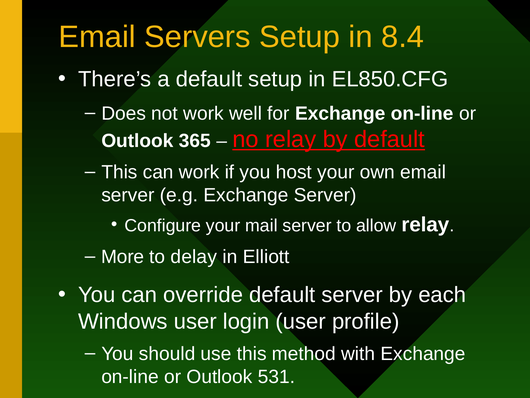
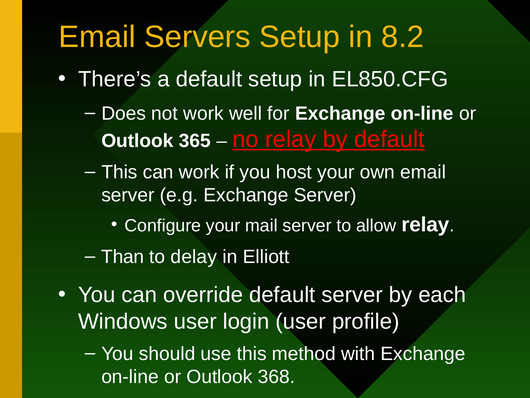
8.4: 8.4 -> 8.2 (403, 37)
More: More -> Than (123, 256)
531: 531 -> 368 (276, 376)
